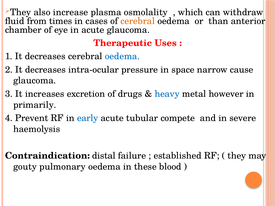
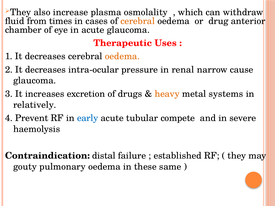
than: than -> drug (218, 21)
oedema colour: blue -> orange (122, 56)
space: space -> renal (183, 70)
heavy colour: blue -> orange (167, 94)
however: however -> systems (226, 94)
primarily: primarily -> relatively (35, 105)
blood: blood -> same (170, 167)
